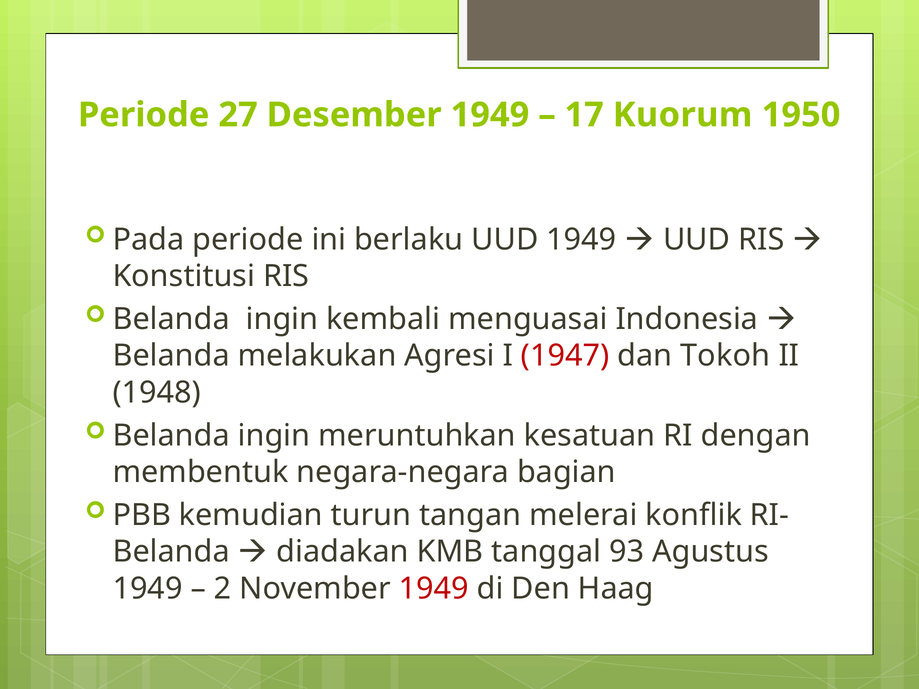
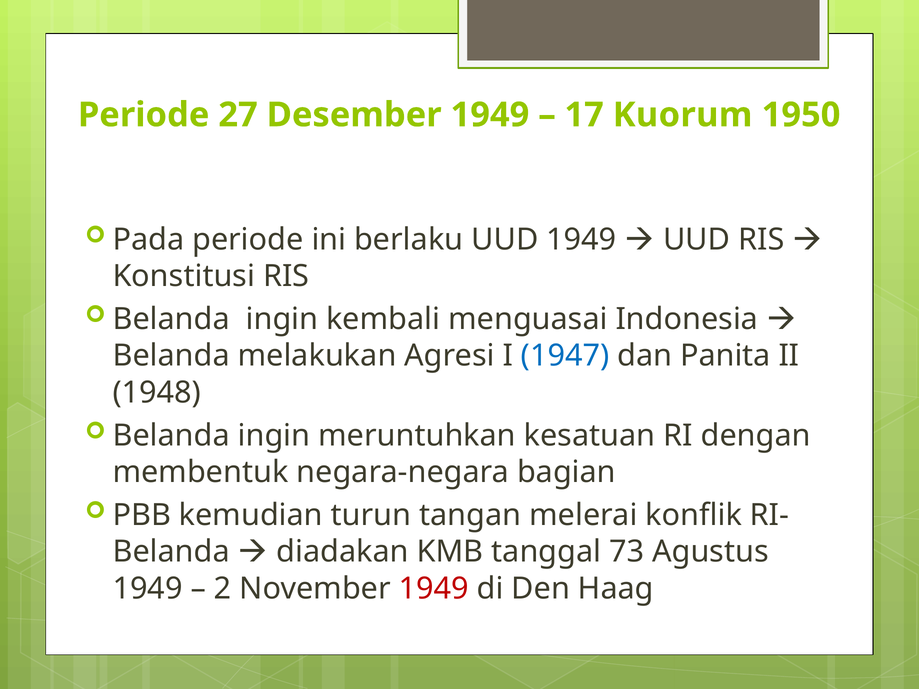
1947 colour: red -> blue (565, 356)
Tokoh: Tokoh -> Panita (725, 356)
93: 93 -> 73 (627, 552)
